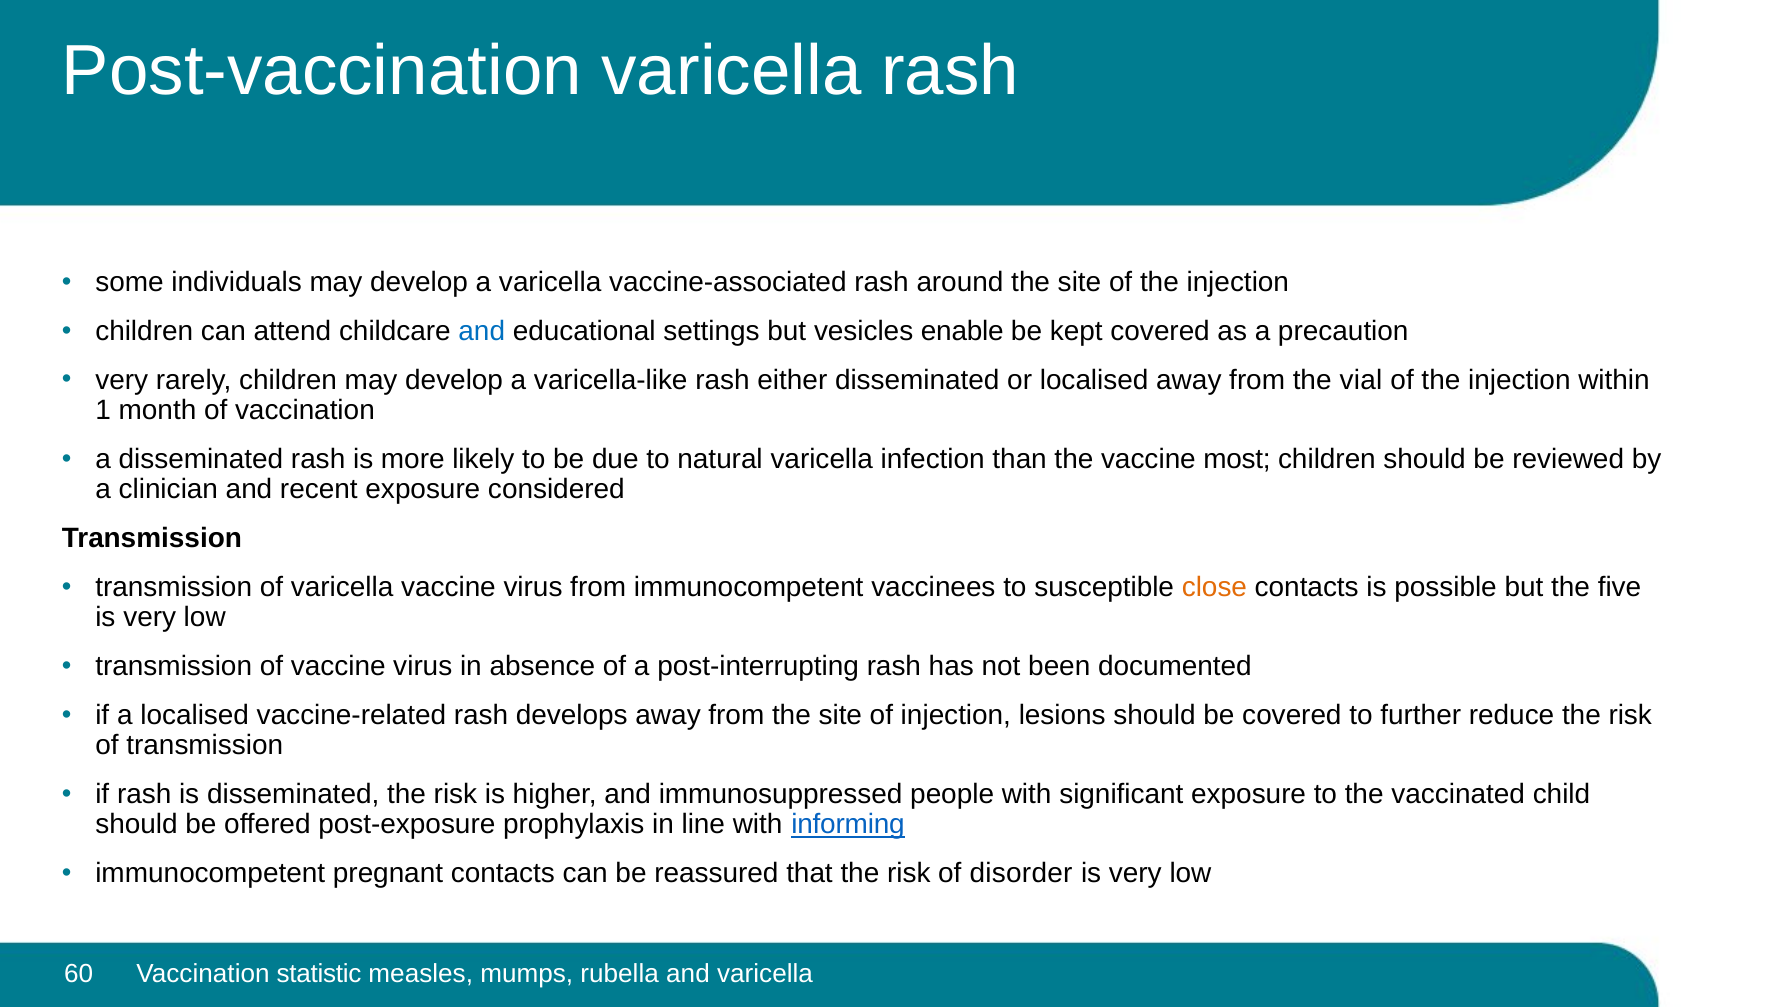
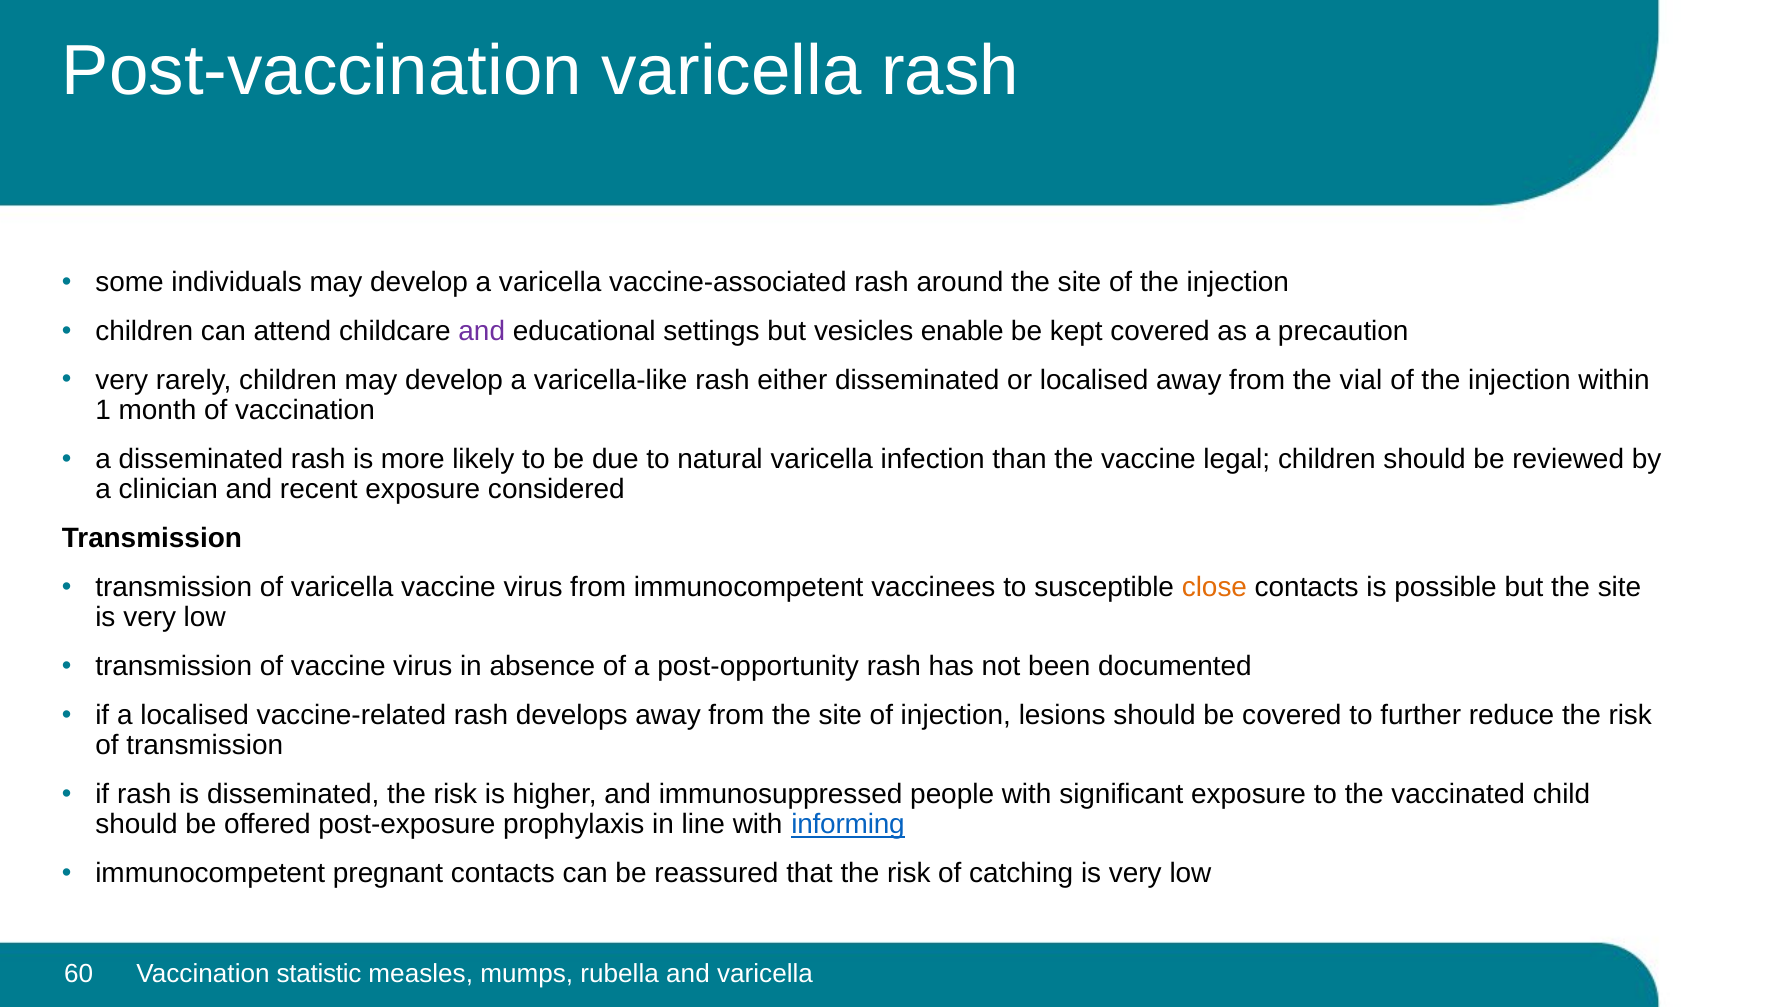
and colour: blue -> purple (482, 331)
most: most -> legal (1237, 459)
but the five: five -> site (1619, 587)
post-interrupting: post-interrupting -> post-opportunity (758, 666)
disorder: disorder -> catching (1021, 873)
